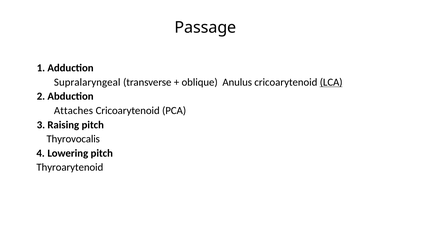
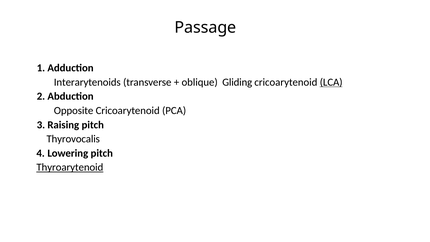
Supralaryngeal: Supralaryngeal -> Interarytenoids (87, 82)
Anulus: Anulus -> Gliding (237, 82)
Attaches: Attaches -> Opposite (74, 111)
Thyroarytenoid underline: none -> present (70, 167)
